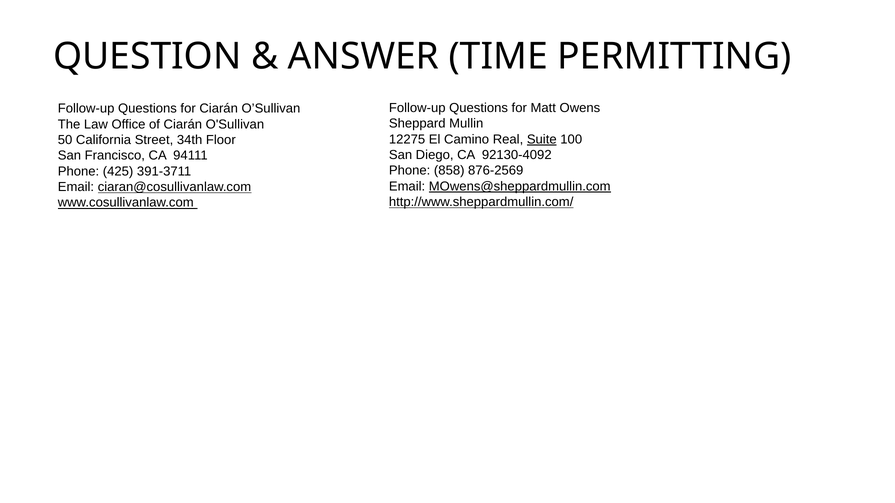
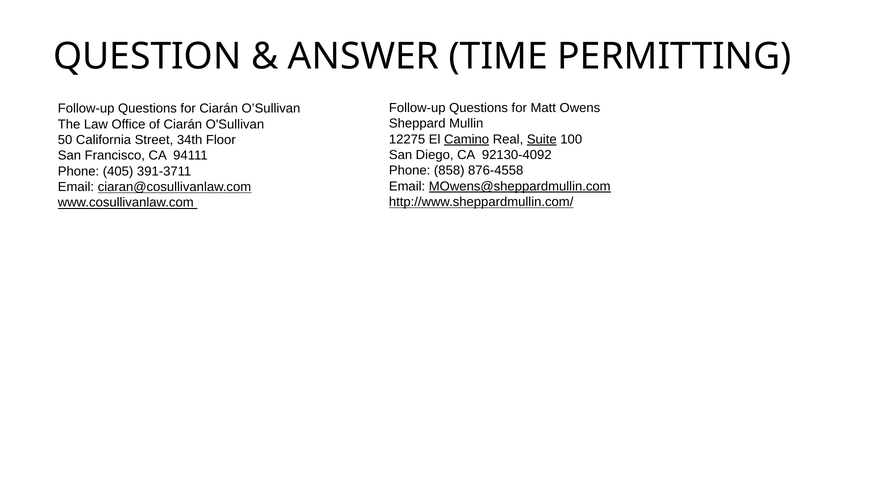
Camino underline: none -> present (467, 139)
876-2569: 876-2569 -> 876-4558 (496, 171)
425: 425 -> 405 (118, 171)
